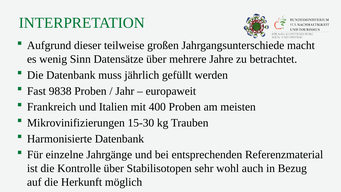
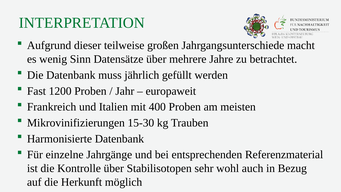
9838: 9838 -> 1200 (60, 91)
